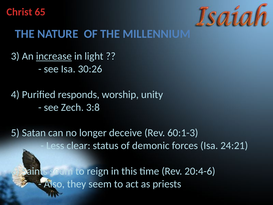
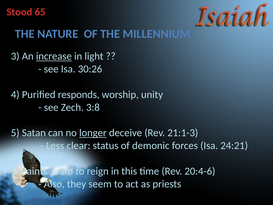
Christ: Christ -> Stood (19, 12)
longer underline: none -> present (93, 133)
60:1-3: 60:1-3 -> 21:1-3 (183, 133)
